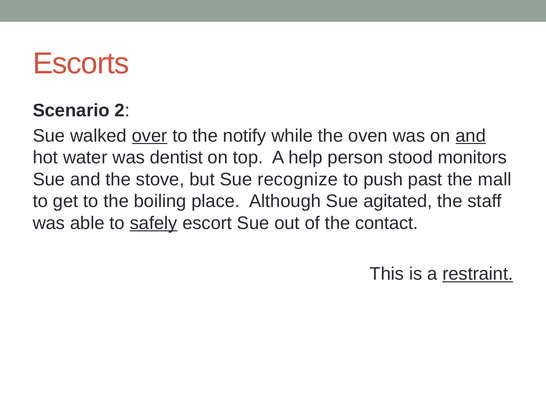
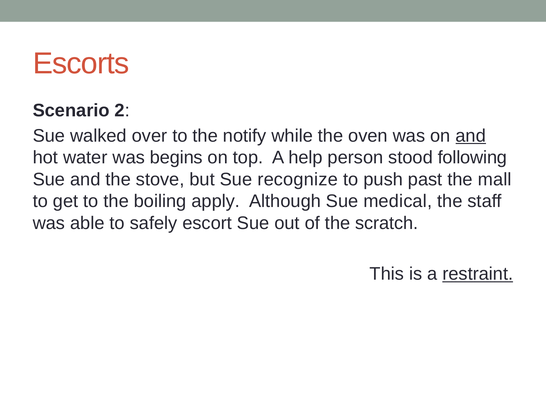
over underline: present -> none (150, 136)
dentist: dentist -> begins (176, 158)
monitors: monitors -> following (472, 158)
place: place -> apply (216, 201)
agitated: agitated -> medical (398, 201)
safely underline: present -> none (154, 223)
contact: contact -> scratch (387, 223)
